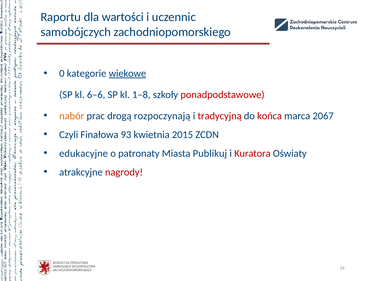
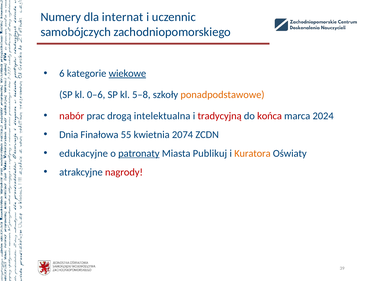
Raportu: Raportu -> Numery (61, 17)
wartości: wartości -> internat (123, 17)
0: 0 -> 6 (62, 73)
6–6: 6–6 -> 0–6 (96, 94)
1–8: 1–8 -> 5–8 (141, 94)
ponadpodstawowe colour: red -> orange (222, 94)
nabór colour: orange -> red (72, 116)
rozpoczynają: rozpoczynają -> intelektualna (162, 116)
2067: 2067 -> 2024 (323, 116)
Czyli: Czyli -> Dnia (69, 134)
93: 93 -> 55 (126, 134)
2015: 2015 -> 2074 (182, 134)
patronaty underline: none -> present (139, 153)
Kuratora colour: red -> orange (252, 153)
